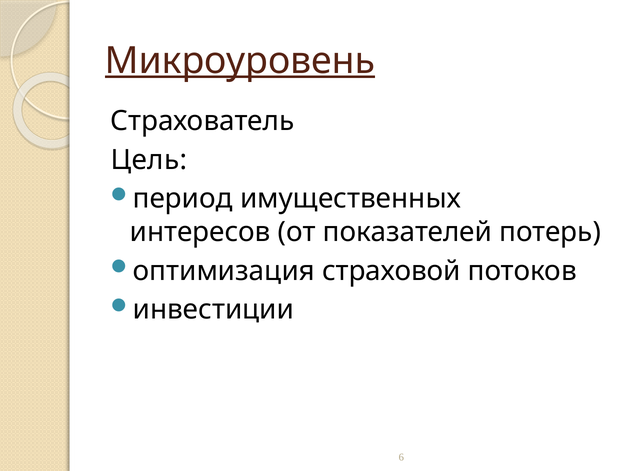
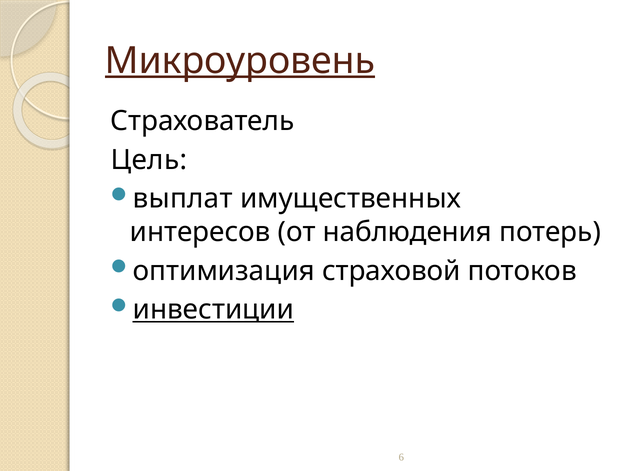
период: период -> выплат (183, 199)
показателей: показателей -> наблюдения (407, 232)
инвестиции underline: none -> present (213, 310)
